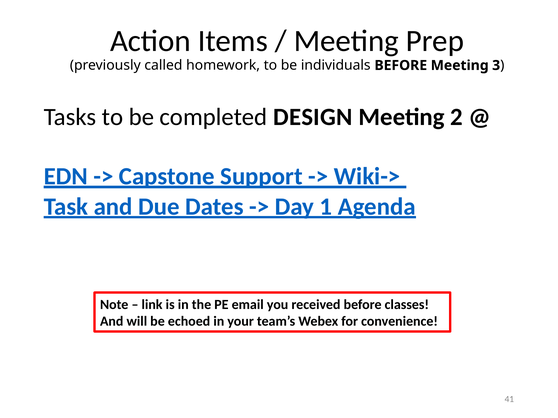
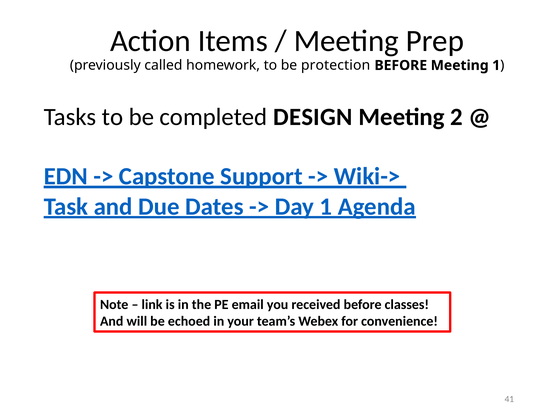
individuals: individuals -> protection (336, 65)
Meeting 3: 3 -> 1 (496, 65)
